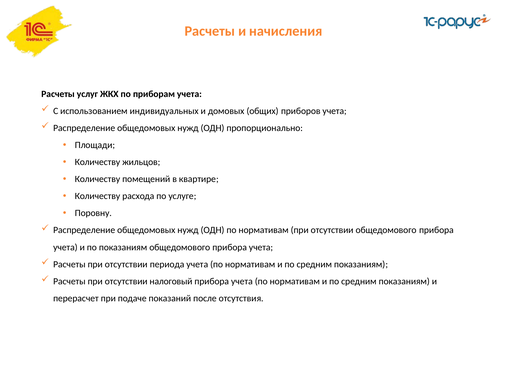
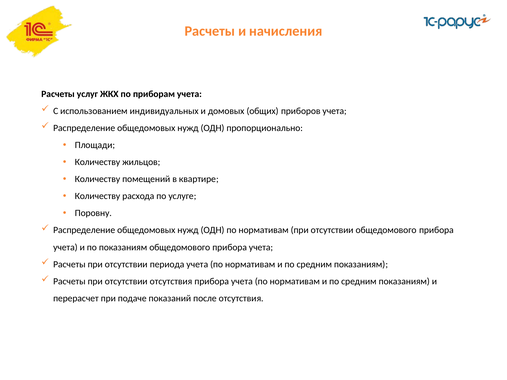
отсутствии налоговый: налоговый -> отсутствия (171, 281)
